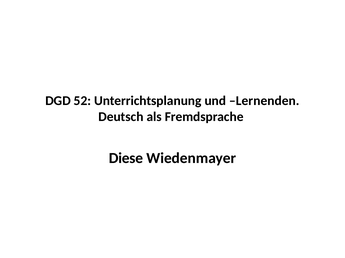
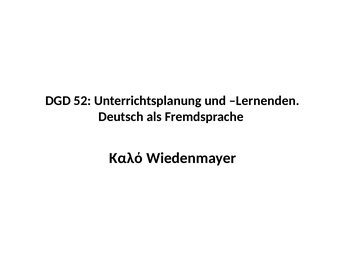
Diese: Diese -> Καλό (126, 159)
